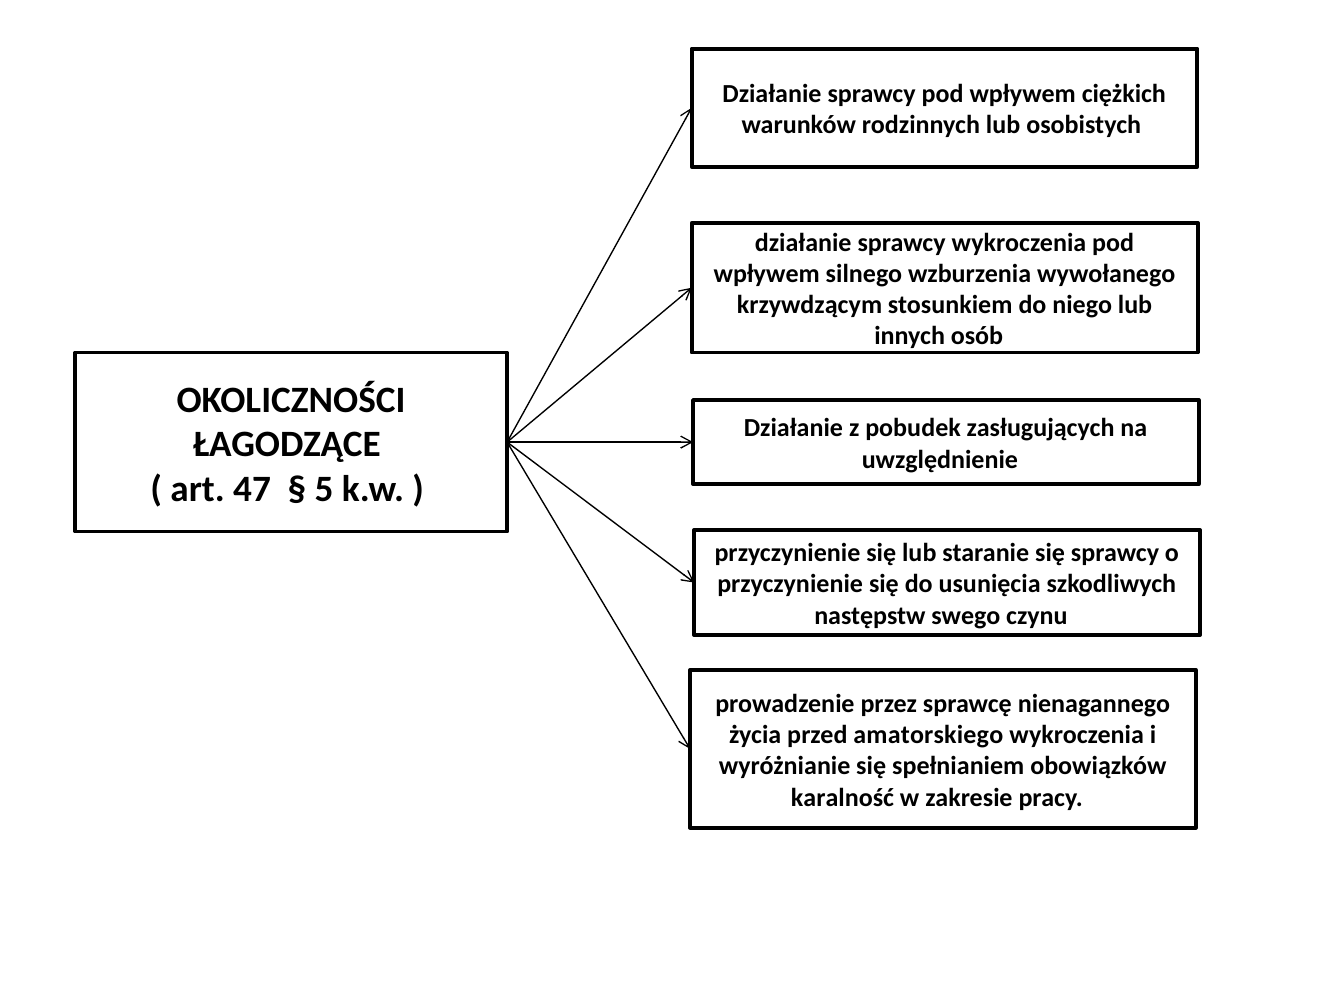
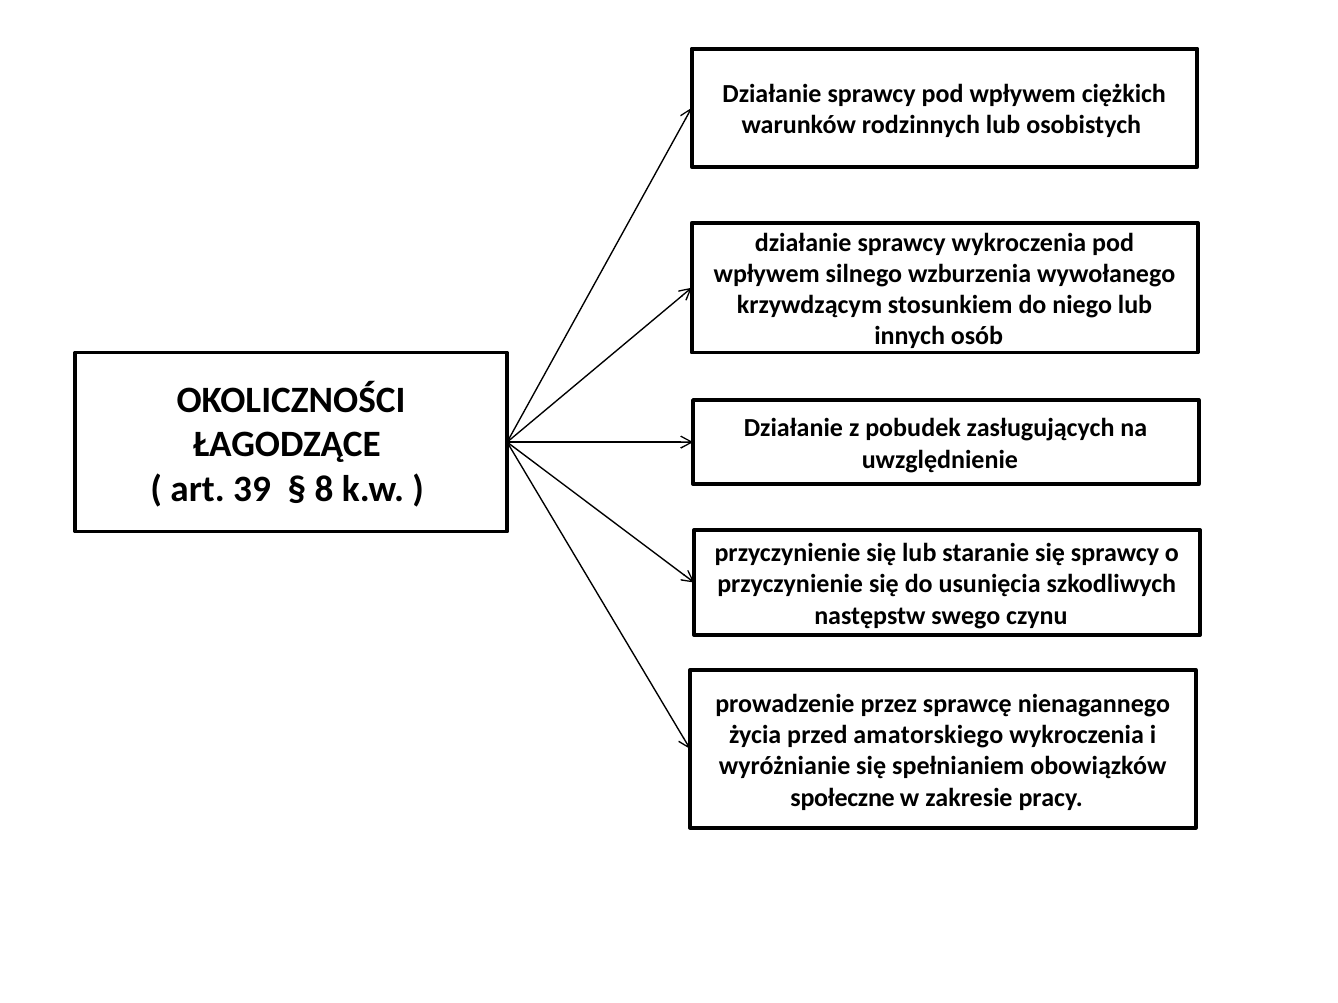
47: 47 -> 39 (252, 490)
5: 5 -> 8 (324, 490)
karalność: karalność -> społeczne (843, 798)
